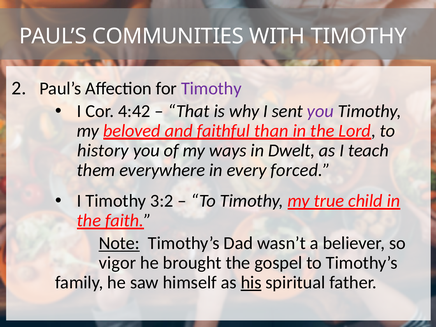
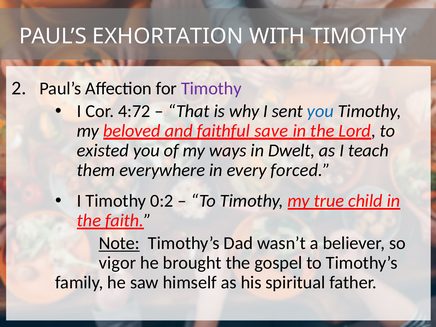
COMMUNITIES: COMMUNITIES -> EXHORTATION (168, 36)
4:42: 4:42 -> 4:72 (134, 111)
you colour: purple -> blue (320, 111)
than: than -> save (271, 131)
history: history -> existed (103, 151)
3:2: 3:2 -> 0:2 (162, 201)
his underline: present -> none (251, 283)
